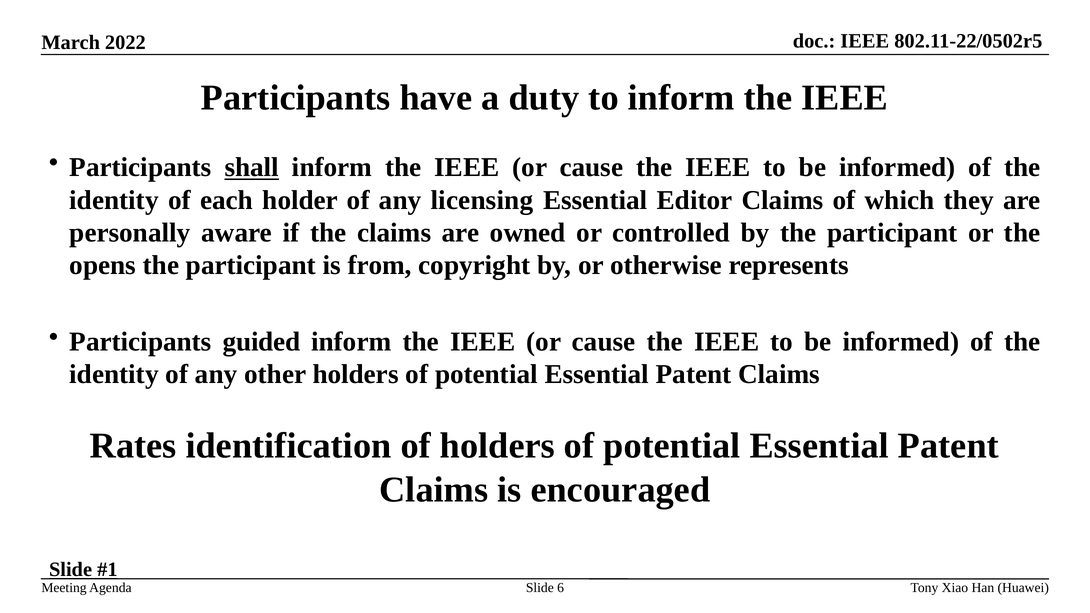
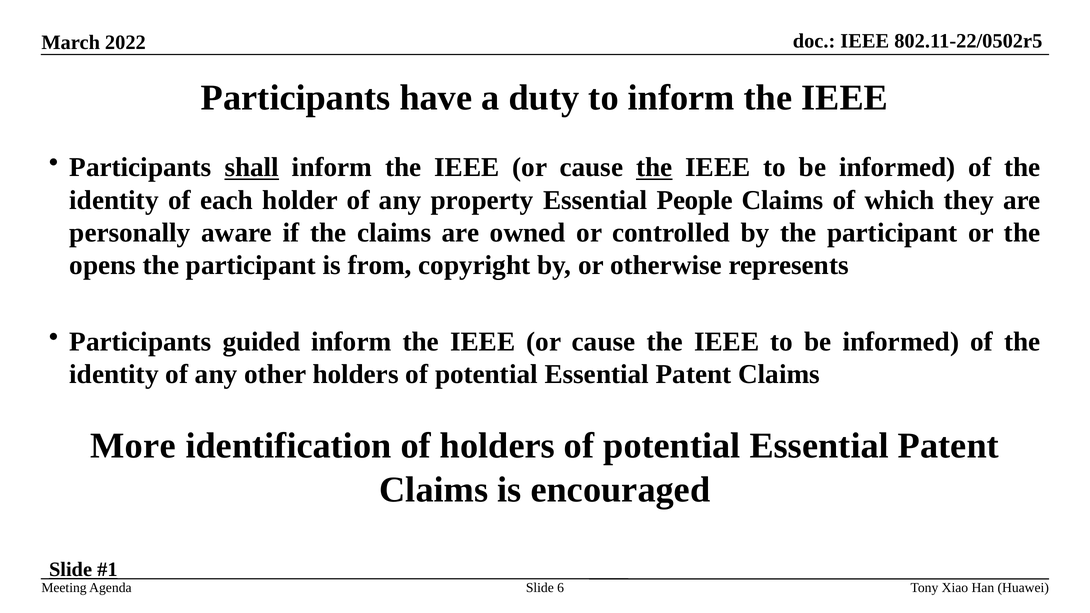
the underline: none -> present (654, 167)
licensing: licensing -> property (482, 200)
Editor: Editor -> People (695, 200)
Rates: Rates -> More (133, 446)
